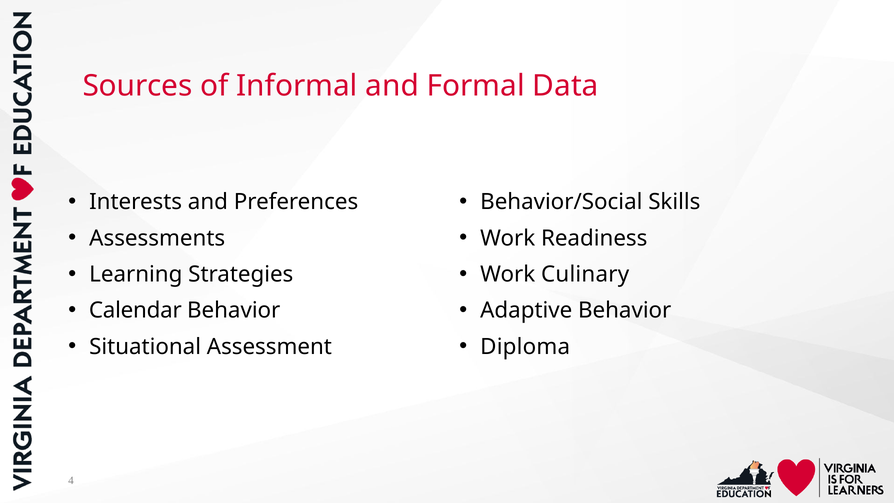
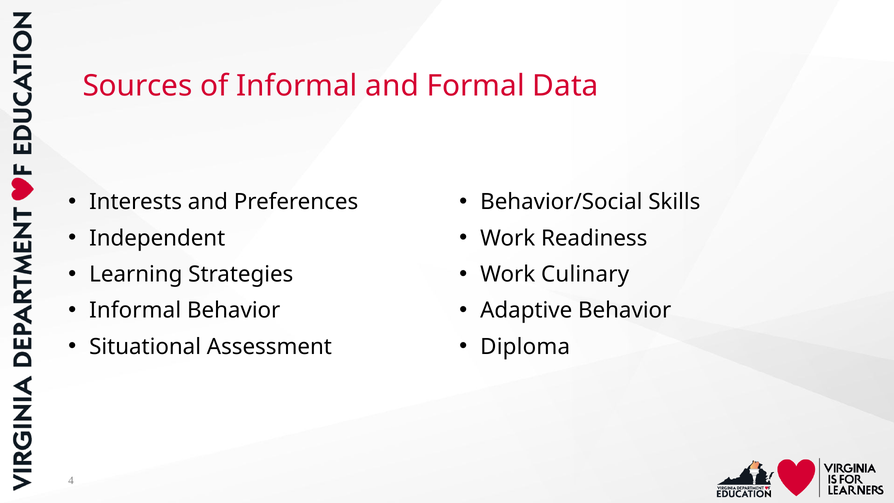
Assessments: Assessments -> Independent (157, 238)
Calendar: Calendar -> Informal (135, 310)
